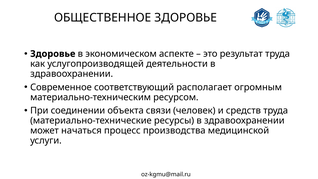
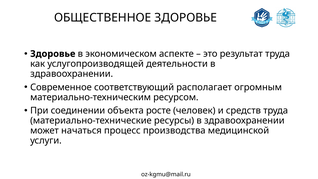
связи: связи -> росте (158, 110)
